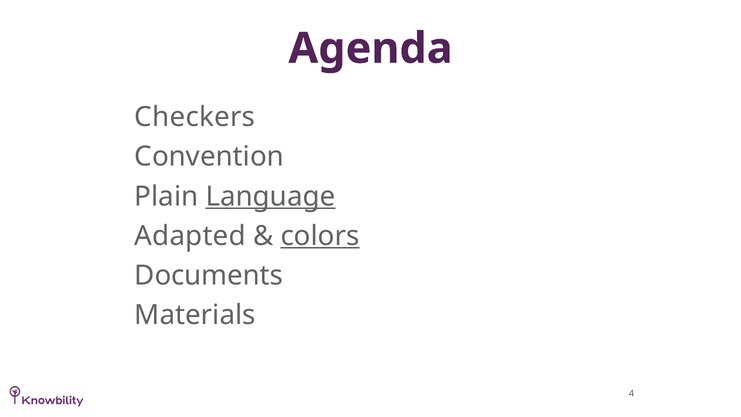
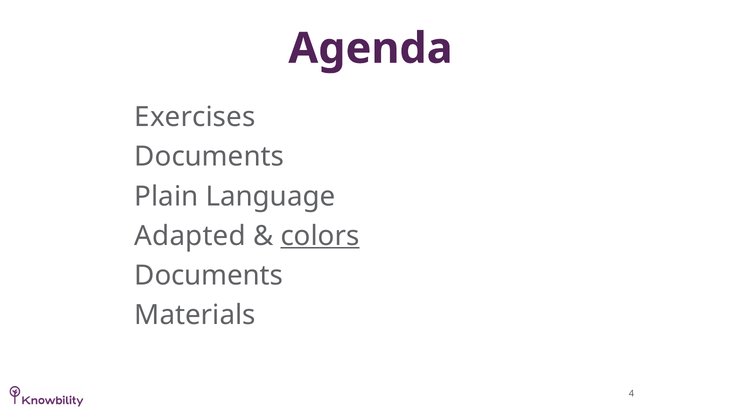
Checkers: Checkers -> Exercises (195, 117)
Convention: Convention -> Documents (209, 157)
Language underline: present -> none (271, 196)
